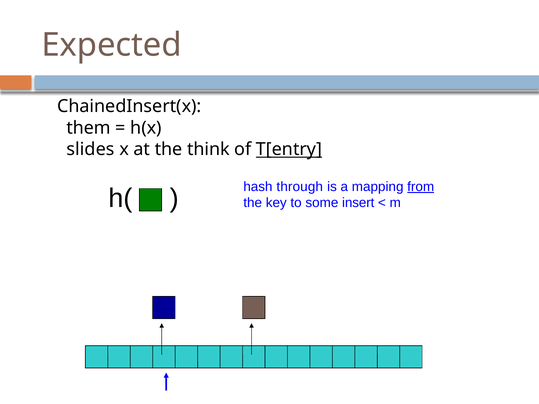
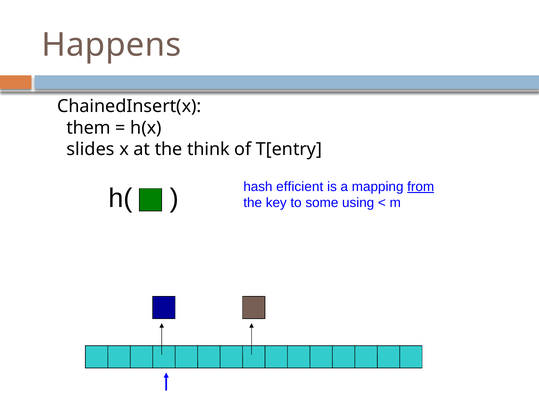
Expected: Expected -> Happens (111, 45)
T[entry underline: present -> none (289, 149)
through: through -> efficient (300, 187)
insert: insert -> using (358, 203)
